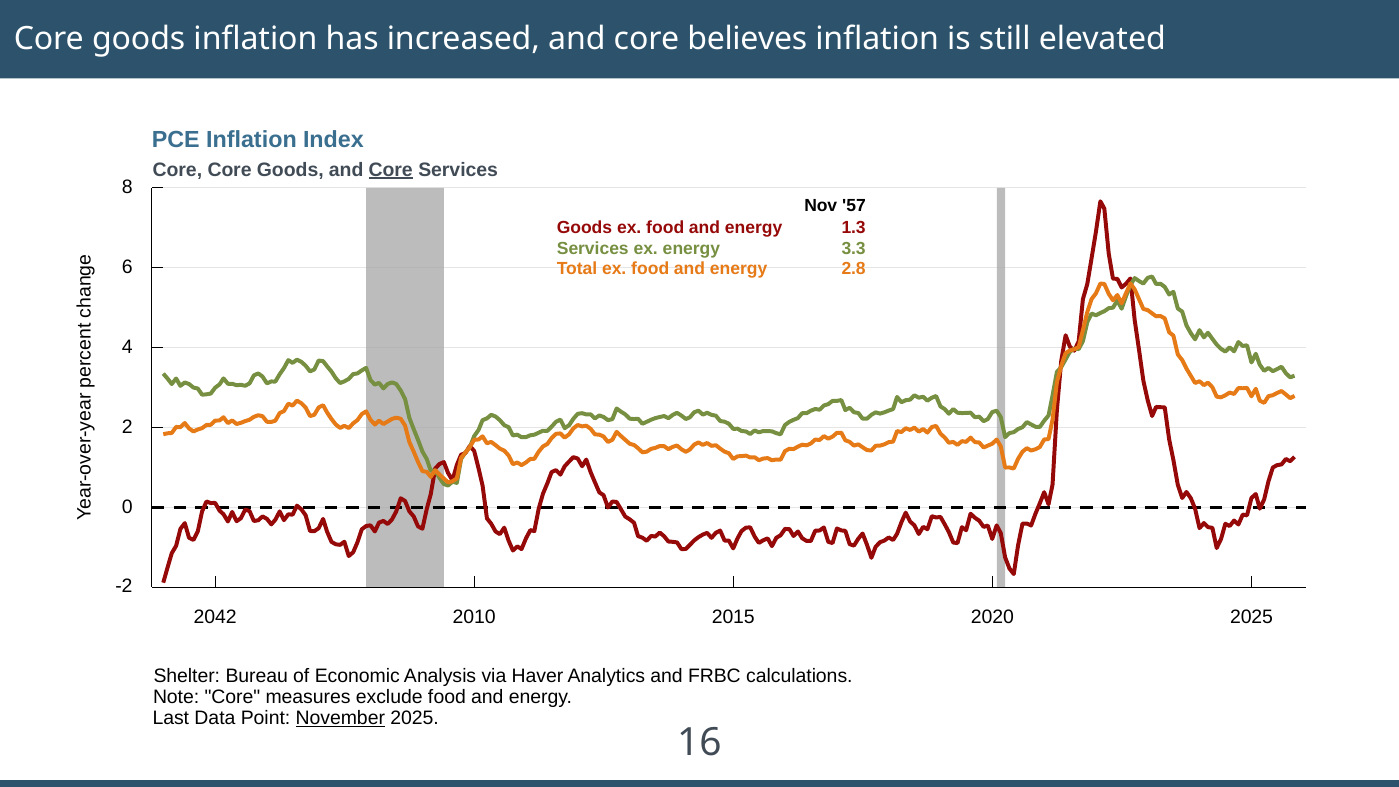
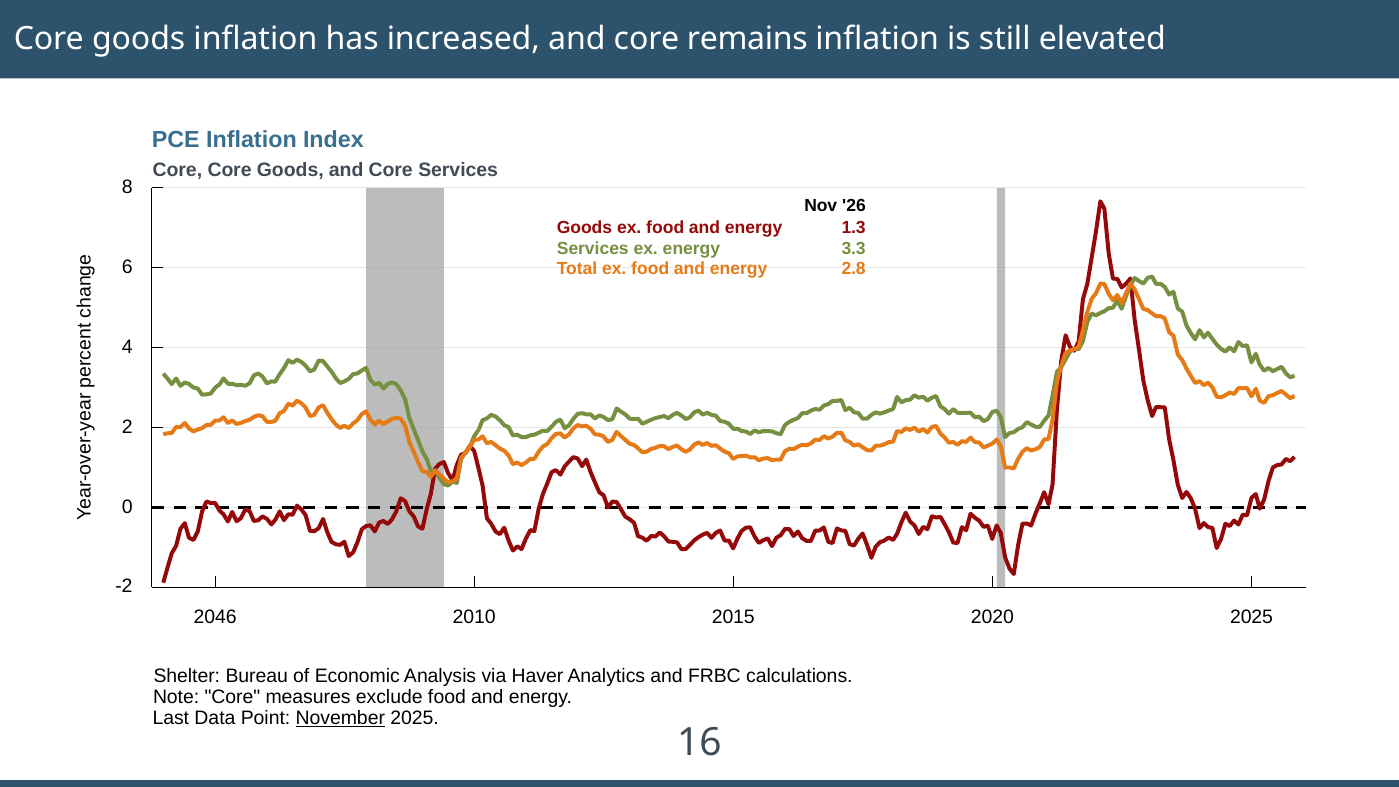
believes: believes -> remains (747, 39)
Core underline: present -> none (391, 170)
57: 57 -> 26 (854, 205)
2042: 2042 -> 2046 (215, 617)
